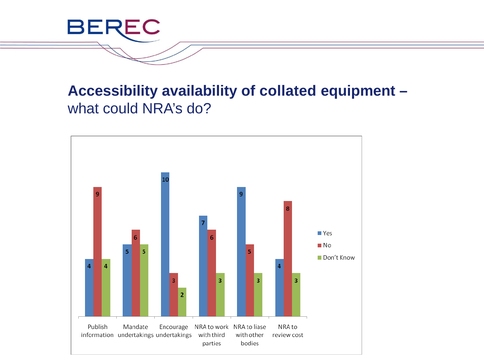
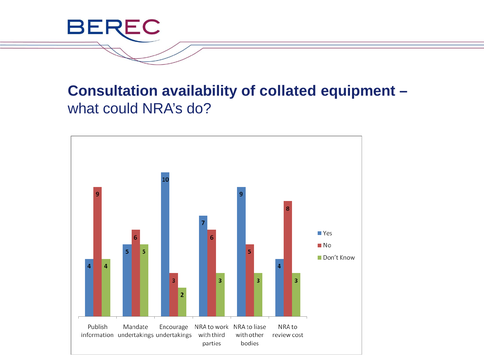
Accessibility: Accessibility -> Consultation (113, 91)
